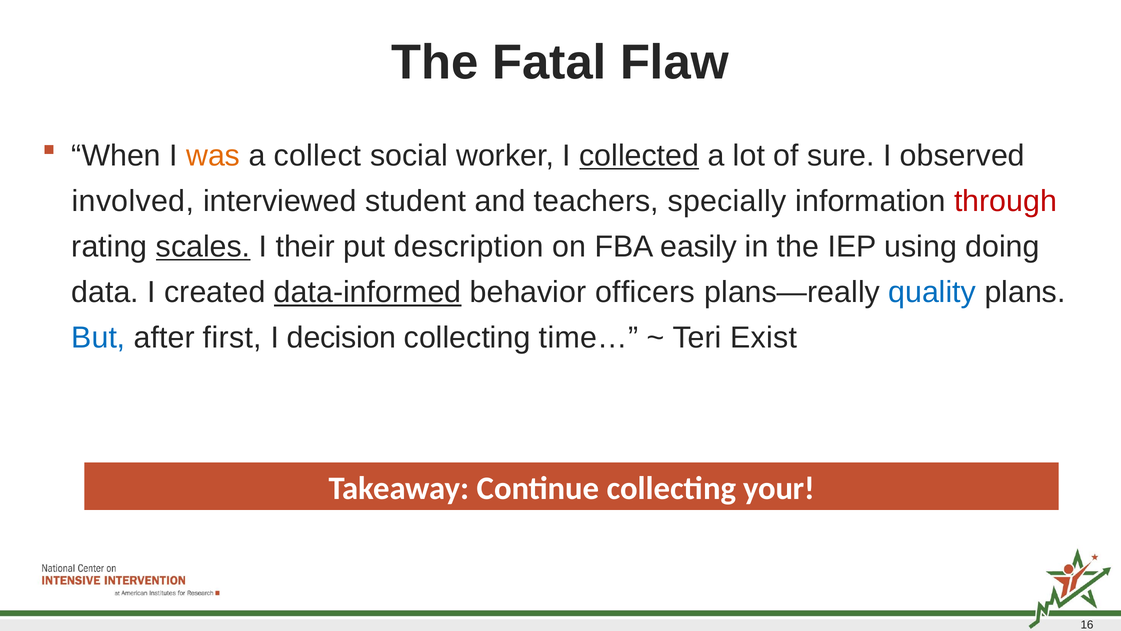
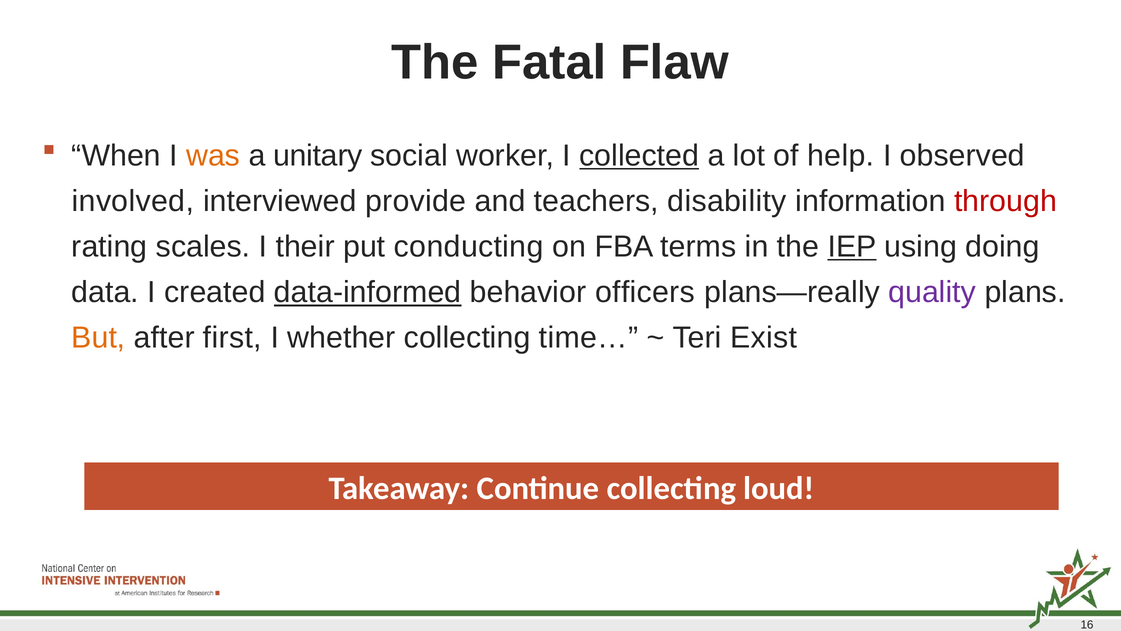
collect: collect -> unitary (318, 156)
sure: sure -> help (841, 156)
student: student -> provide (416, 201)
specially: specially -> disability (727, 201)
scales underline: present -> none (203, 247)
description: description -> conducting (469, 247)
easily: easily -> terms (698, 247)
IEP underline: none -> present (852, 247)
quality colour: blue -> purple (932, 292)
But colour: blue -> orange (98, 338)
decision: decision -> whether (341, 338)
your: your -> loud (779, 488)
